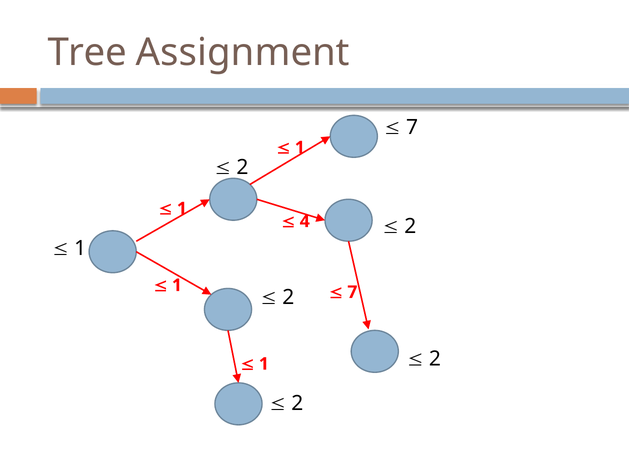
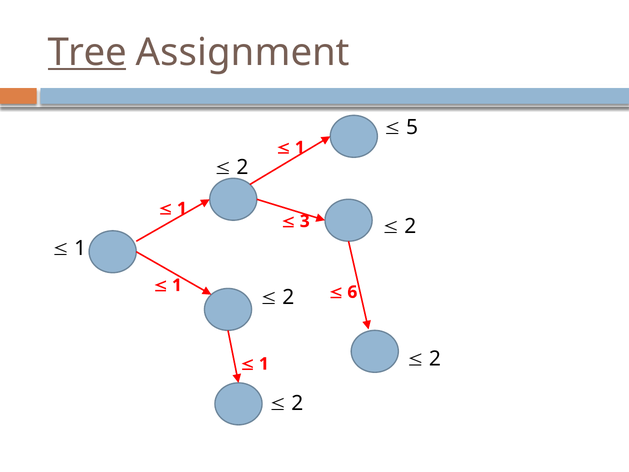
Tree underline: none -> present (87, 52)
7: 7 -> 5 (412, 127)
4: 4 -> 3 (305, 221)
7: 7 -> 6 (352, 292)
